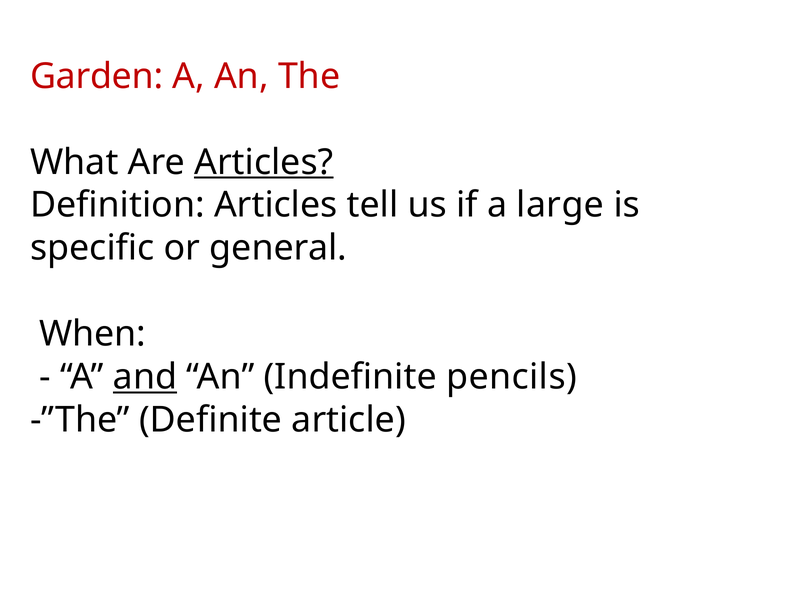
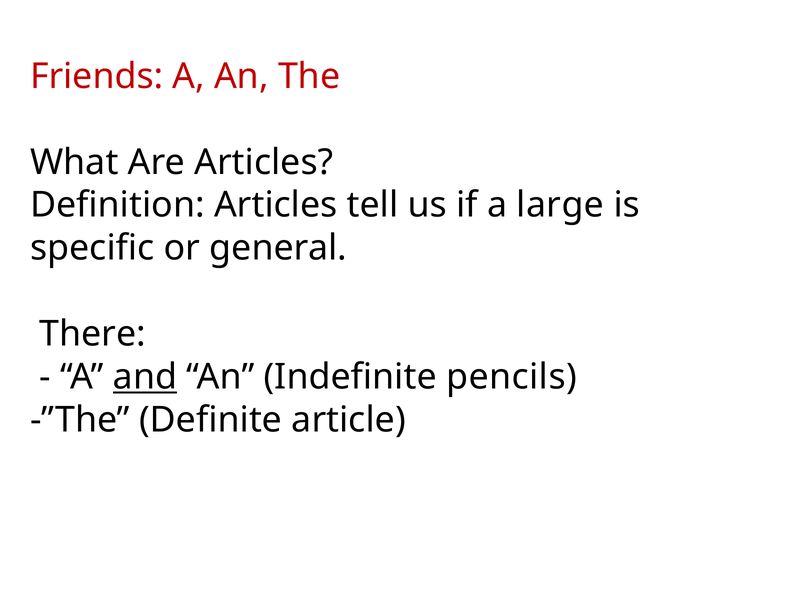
Garden: Garden -> Friends (97, 76)
Articles underline: present -> none (264, 162)
When: When -> There (93, 334)
